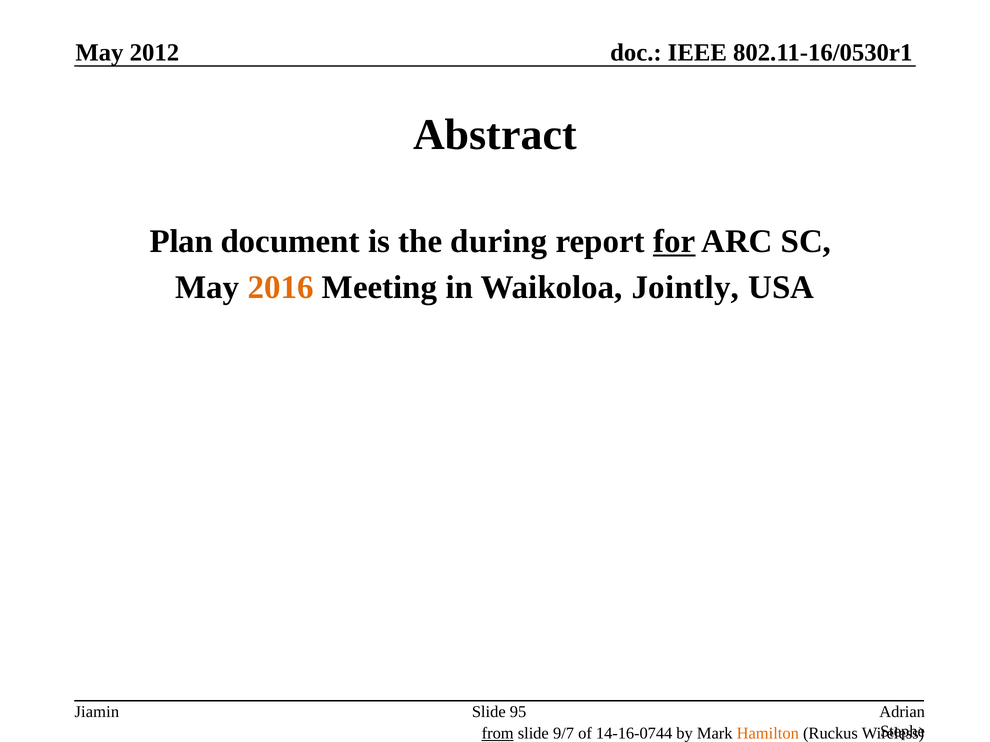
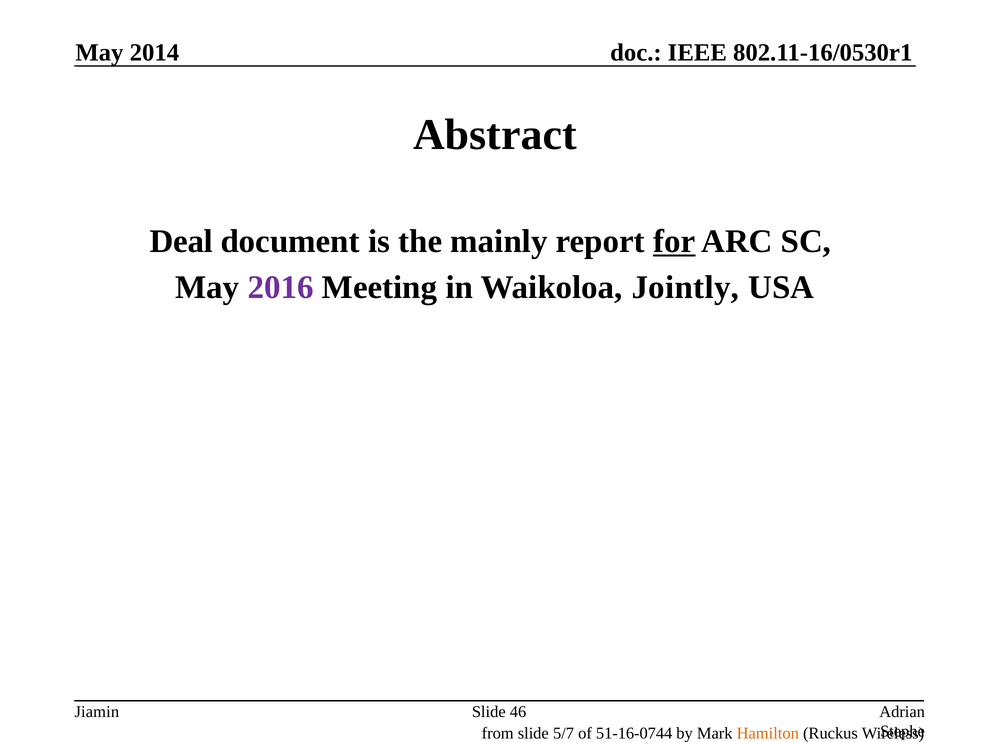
2012: 2012 -> 2014 (154, 53)
Plan: Plan -> Deal (181, 242)
during: during -> mainly (499, 242)
2016 colour: orange -> purple (281, 288)
95: 95 -> 46 (518, 712)
from underline: present -> none (498, 734)
9/7: 9/7 -> 5/7 (564, 734)
14-16-0744: 14-16-0744 -> 51-16-0744 (634, 734)
